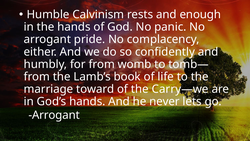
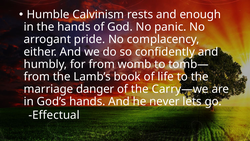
toward: toward -> danger (95, 89)
Arrogant: Arrogant -> Effectual (54, 115)
